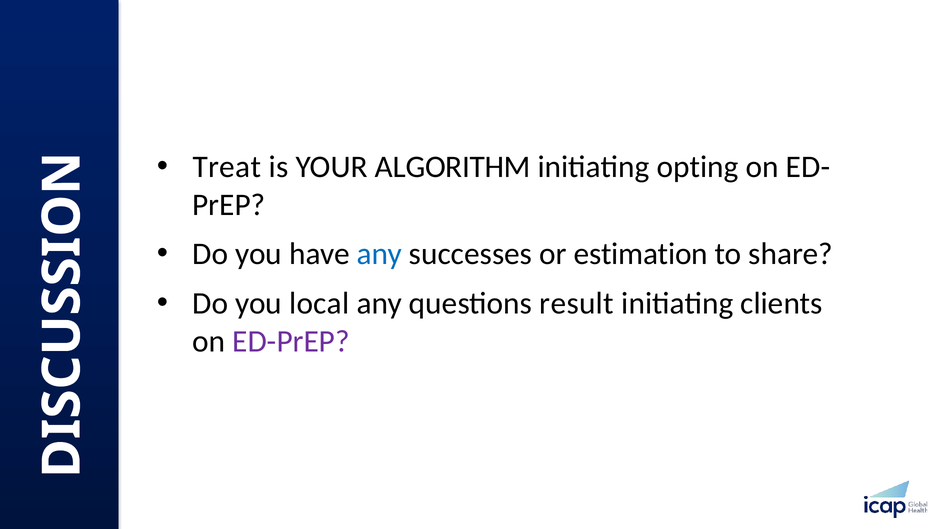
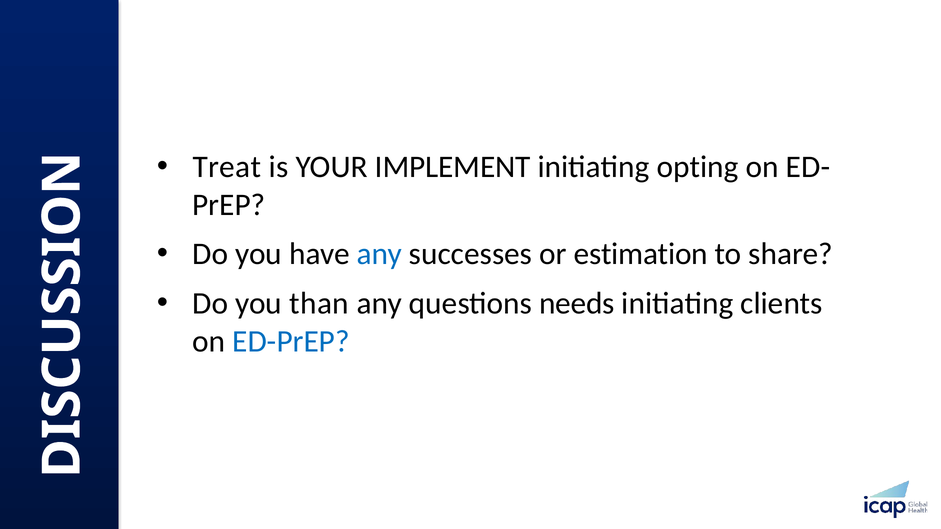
ALGORITHM: ALGORITHM -> IMPLEMENT (453, 167)
local: local -> than (319, 304)
result: result -> needs (577, 304)
ED-PrEP colour: purple -> blue (291, 341)
